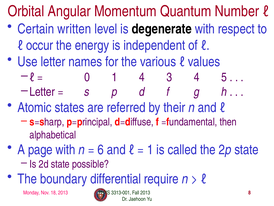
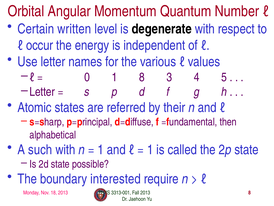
1 4: 4 -> 8 (142, 77)
page: page -> such (40, 149)
6: 6 -> 1 (101, 149)
differential: differential -> interested (115, 179)
